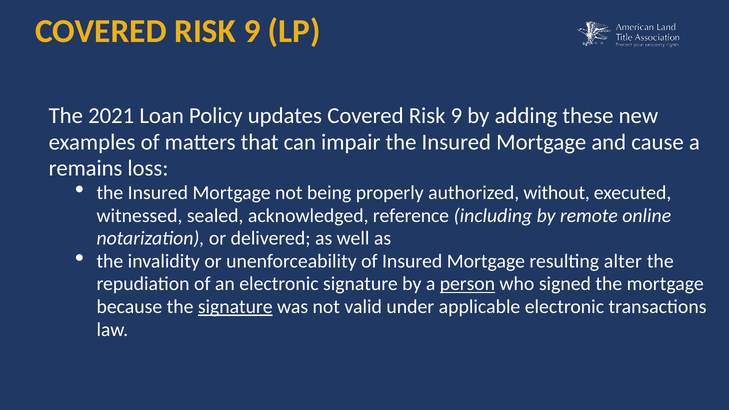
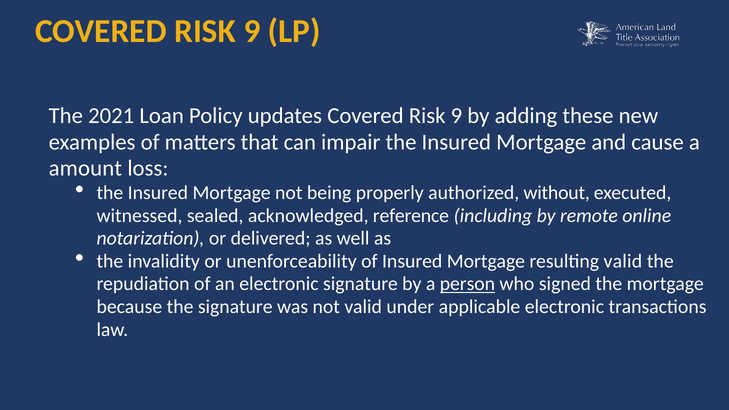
remains: remains -> amount (85, 168)
resulting alter: alter -> valid (623, 261)
signature underline: present -> none (235, 307)
